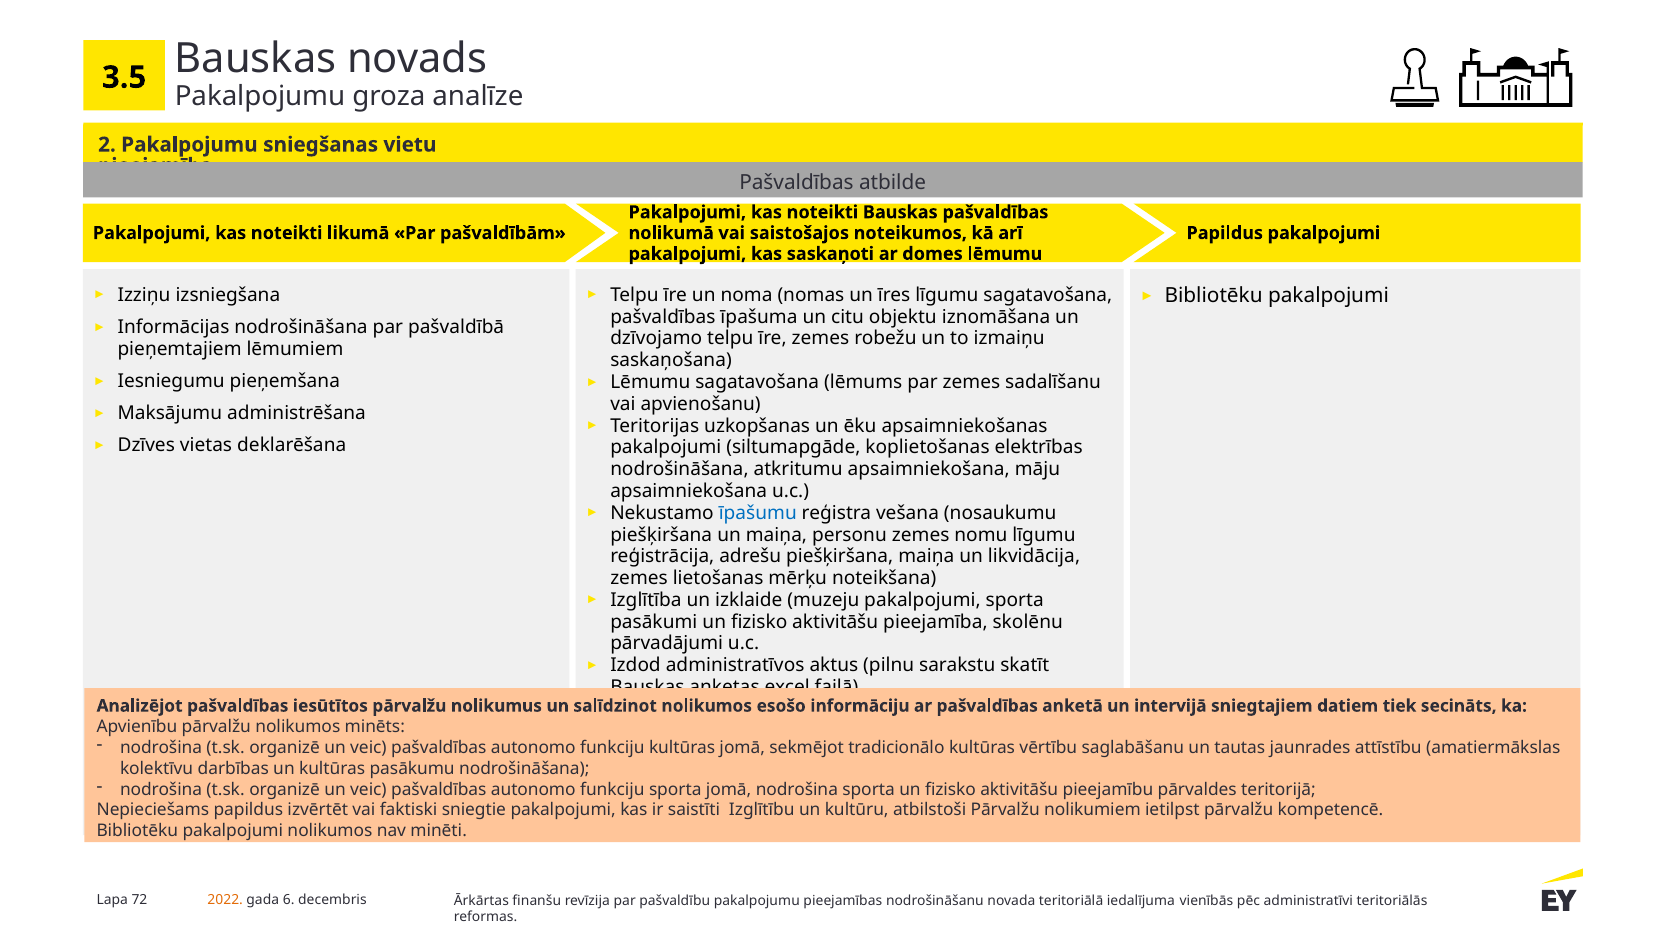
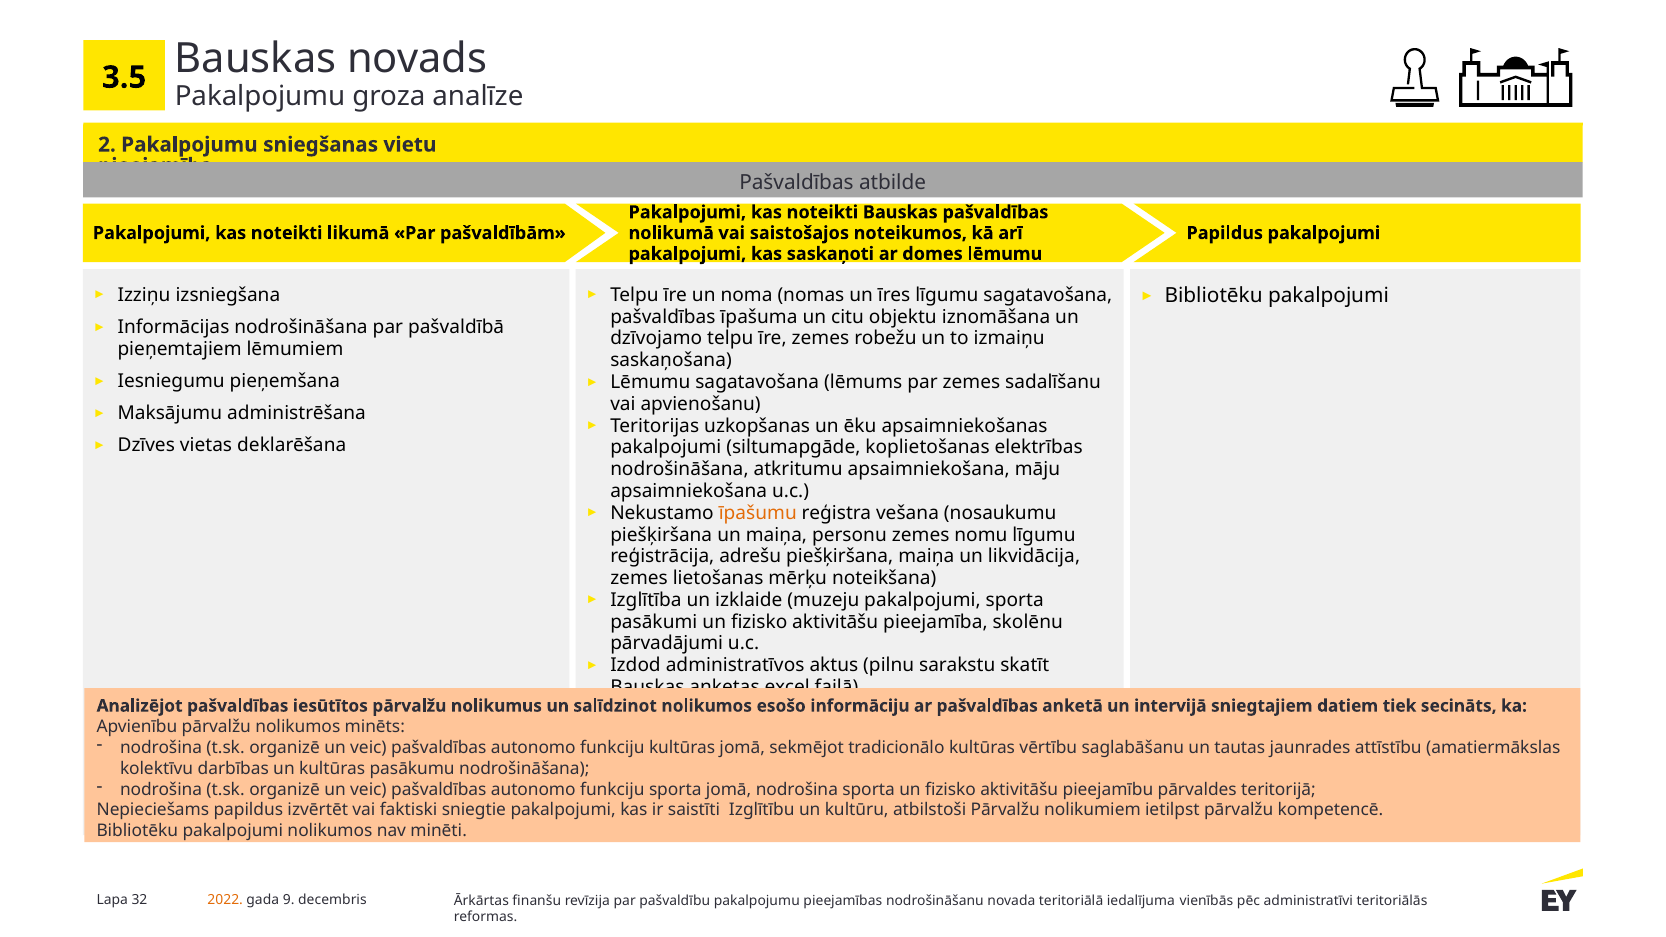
īpašumu colour: blue -> orange (758, 513)
72: 72 -> 32 (139, 899)
6: 6 -> 9 (289, 899)
